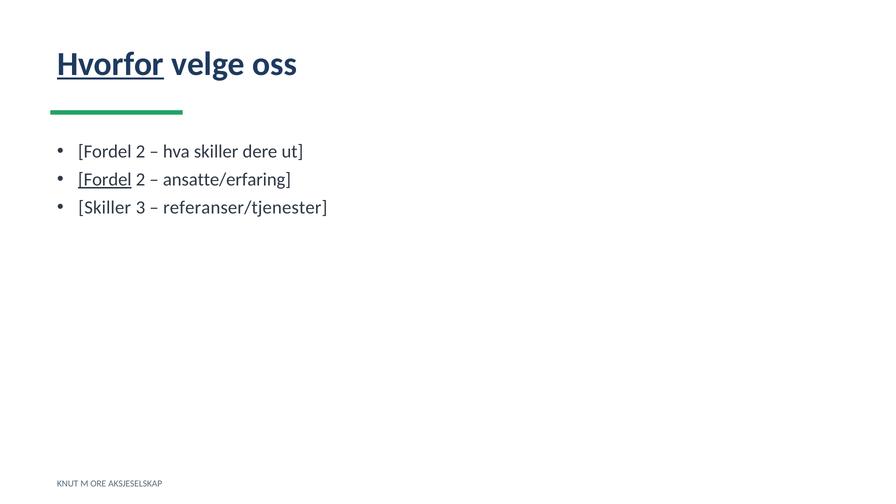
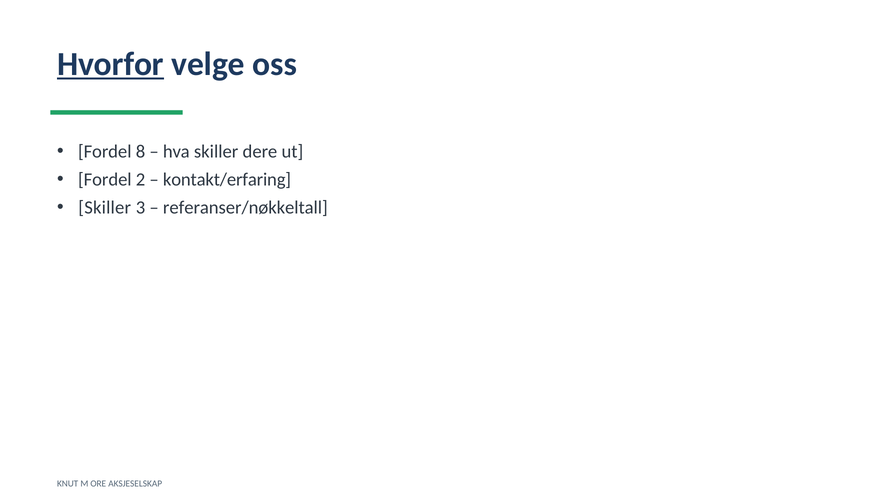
2: 2 -> 8 (141, 152)
Fordel underline: present -> none (105, 180)
ansatte/erfaring: ansatte/erfaring -> kontakt/erfaring (227, 180)
referanser/tjenester: referanser/tjenester -> referanser/nøkkeltall (245, 208)
